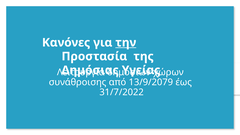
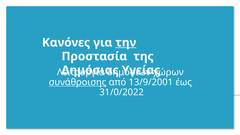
συνάθροισης underline: none -> present (78, 82)
13/9/2079: 13/9/2079 -> 13/9/2001 (151, 82)
31/7/2022: 31/7/2022 -> 31/0/2022 (122, 92)
